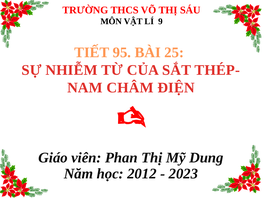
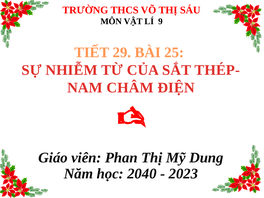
95: 95 -> 29 (122, 52)
2012: 2012 -> 2040 (142, 174)
